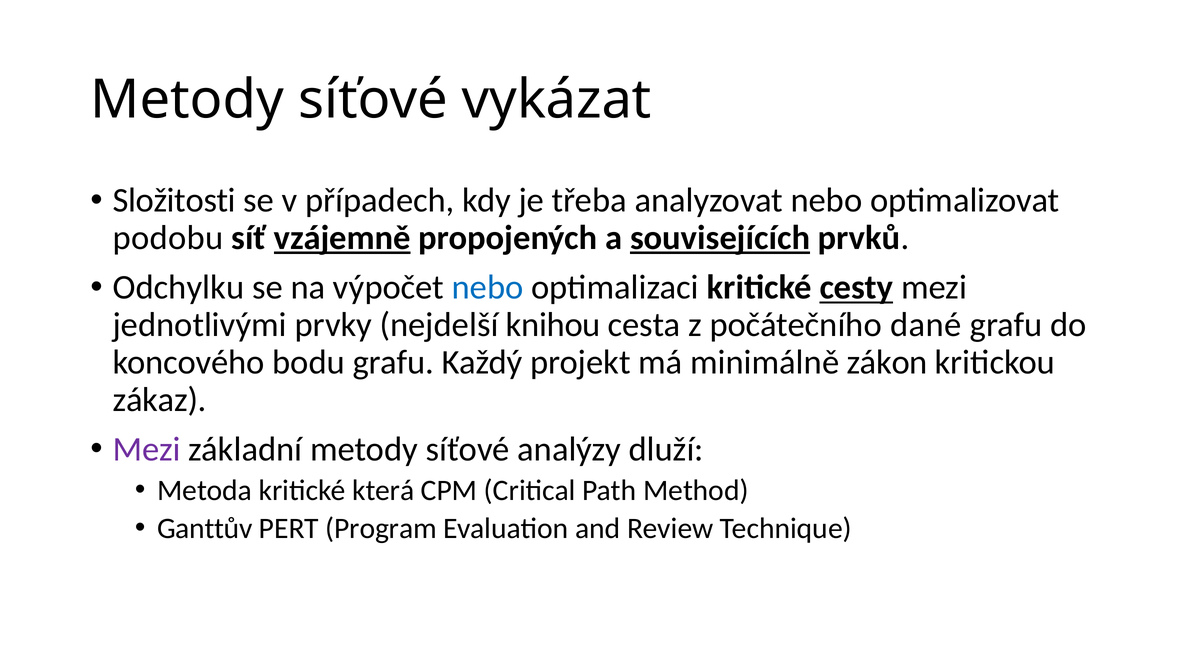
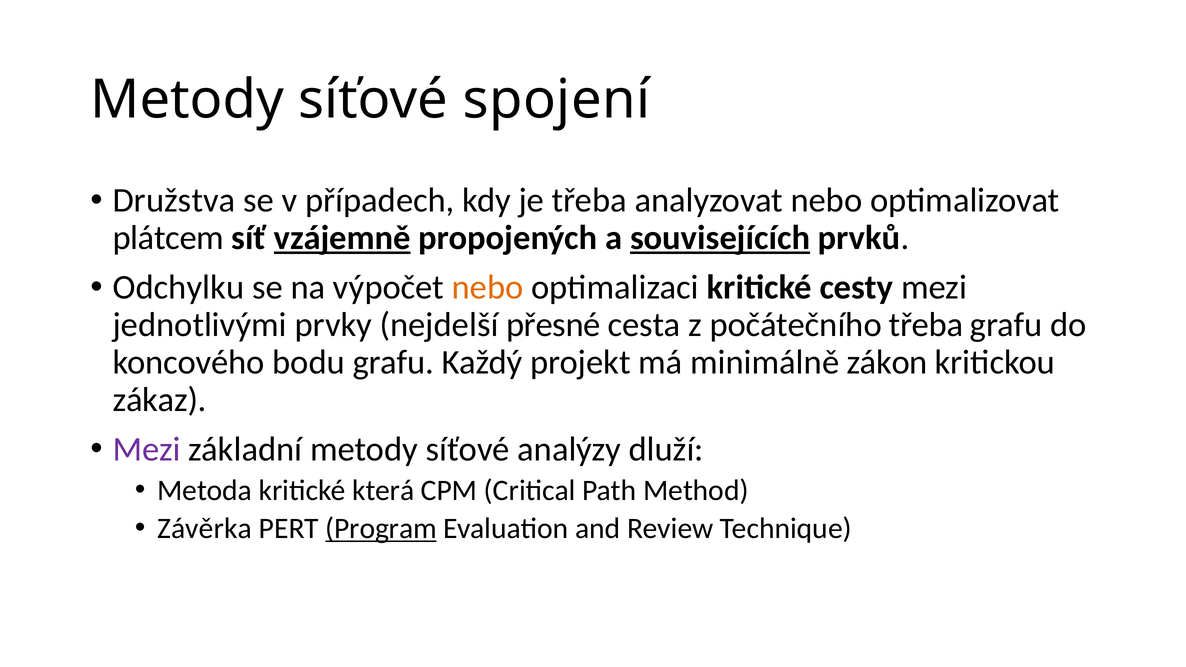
vykázat: vykázat -> spojení (556, 100)
Složitosti: Složitosti -> Družstva (174, 201)
podobu: podobu -> plátcem (168, 238)
nebo colour: blue -> orange (488, 288)
cesty underline: present -> none (856, 288)
knihou: knihou -> přesné (553, 325)
počátečního dané: dané -> třeba (926, 325)
Ganttův: Ganttův -> Závěrka (205, 528)
Program underline: none -> present (381, 528)
